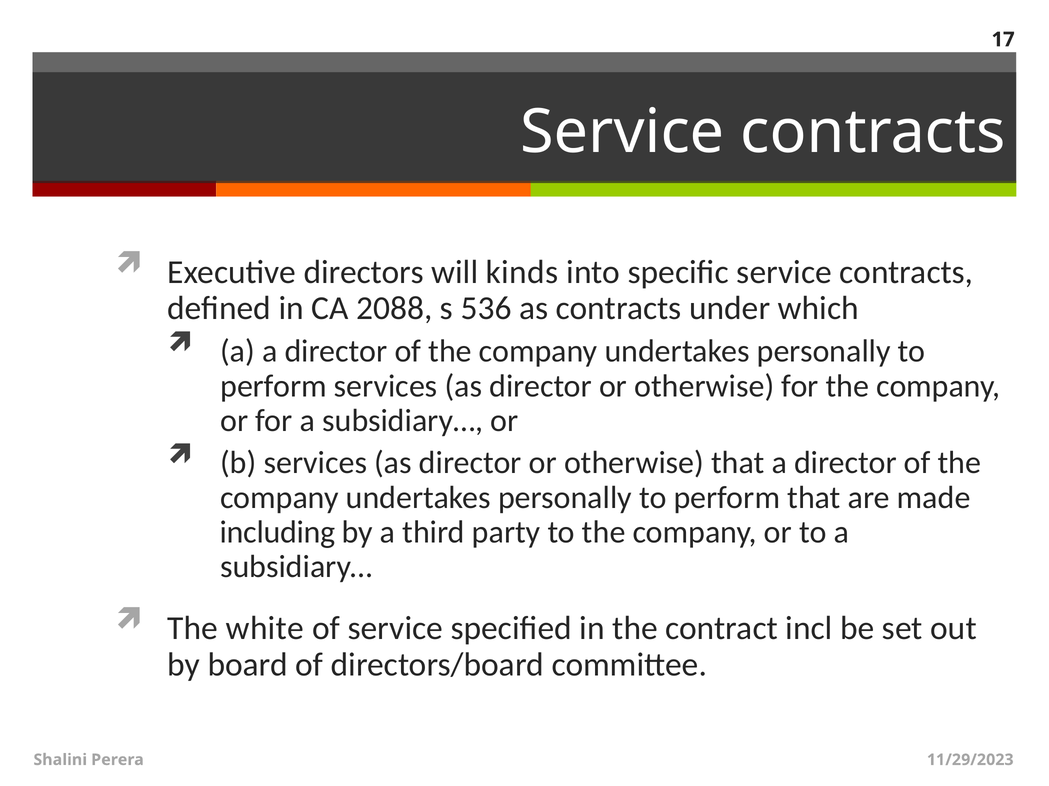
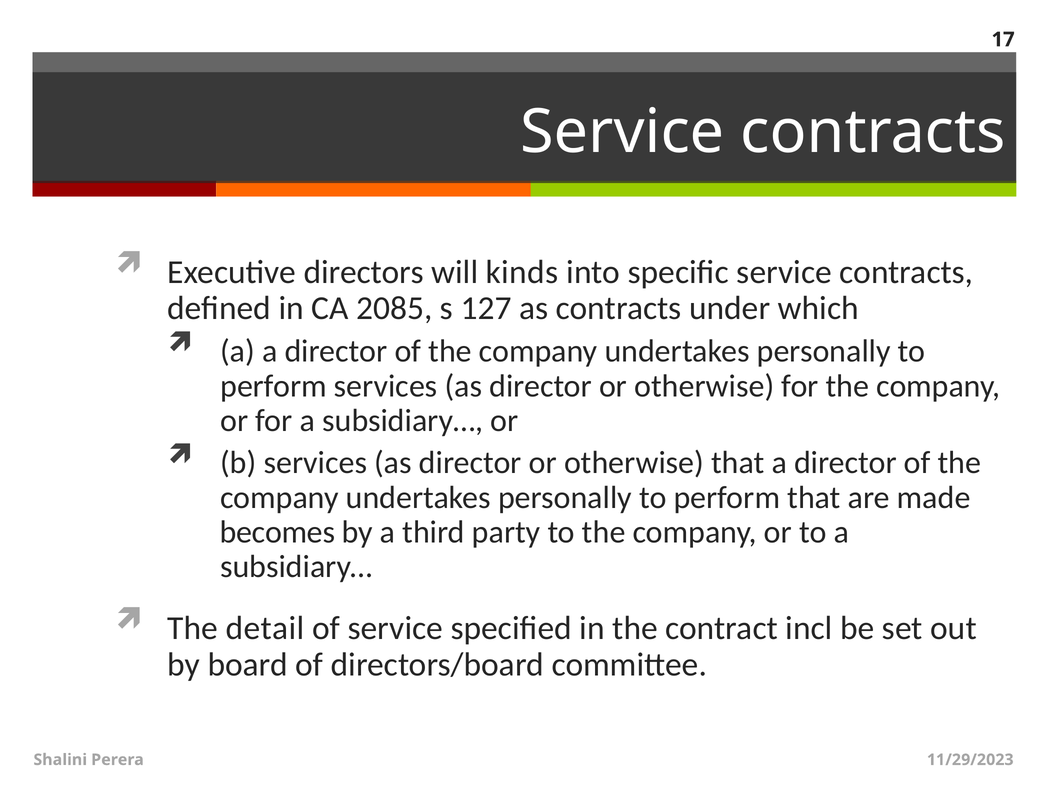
2088: 2088 -> 2085 (394, 309)
536: 536 -> 127 (486, 309)
including: including -> becomes (277, 533)
white: white -> detail (265, 629)
